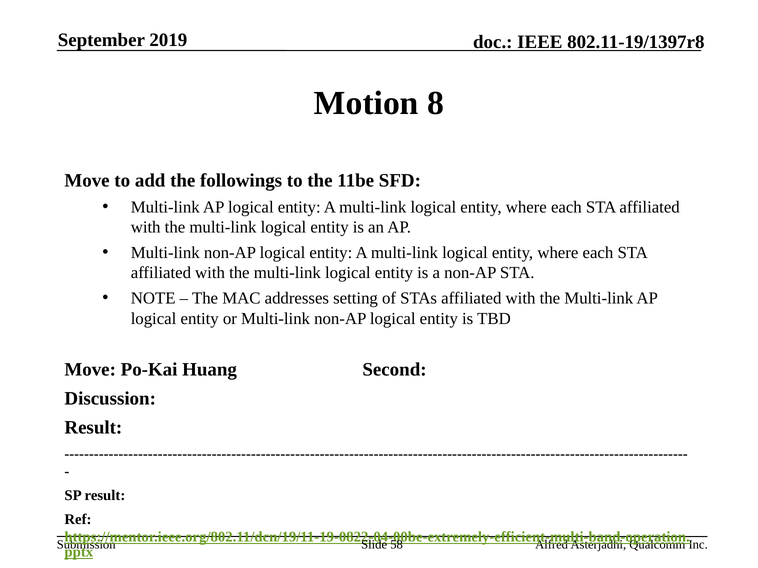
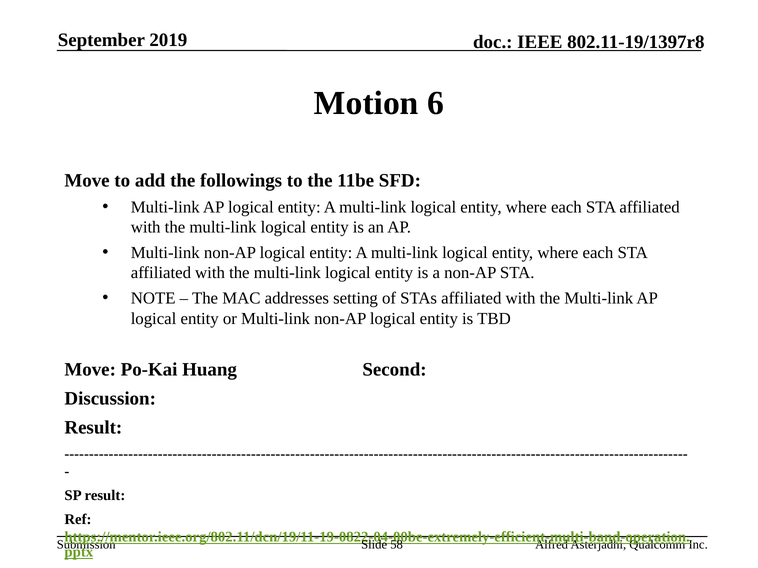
8: 8 -> 6 (435, 103)
